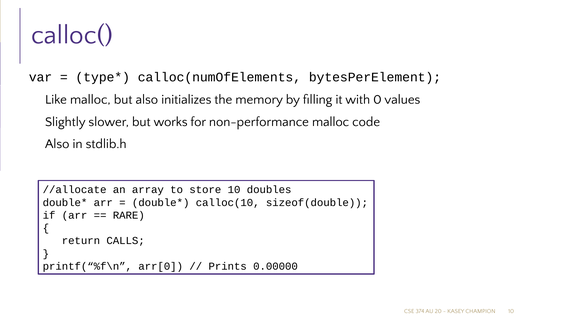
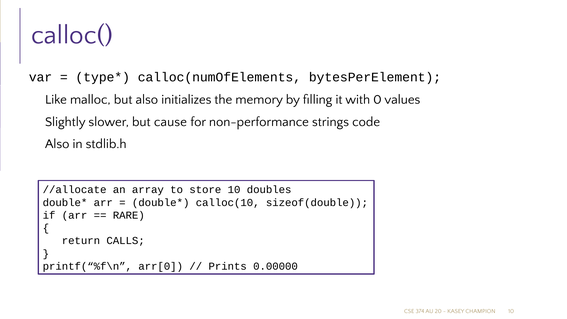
works: works -> cause (170, 122)
non-performance malloc: malloc -> strings (331, 122)
